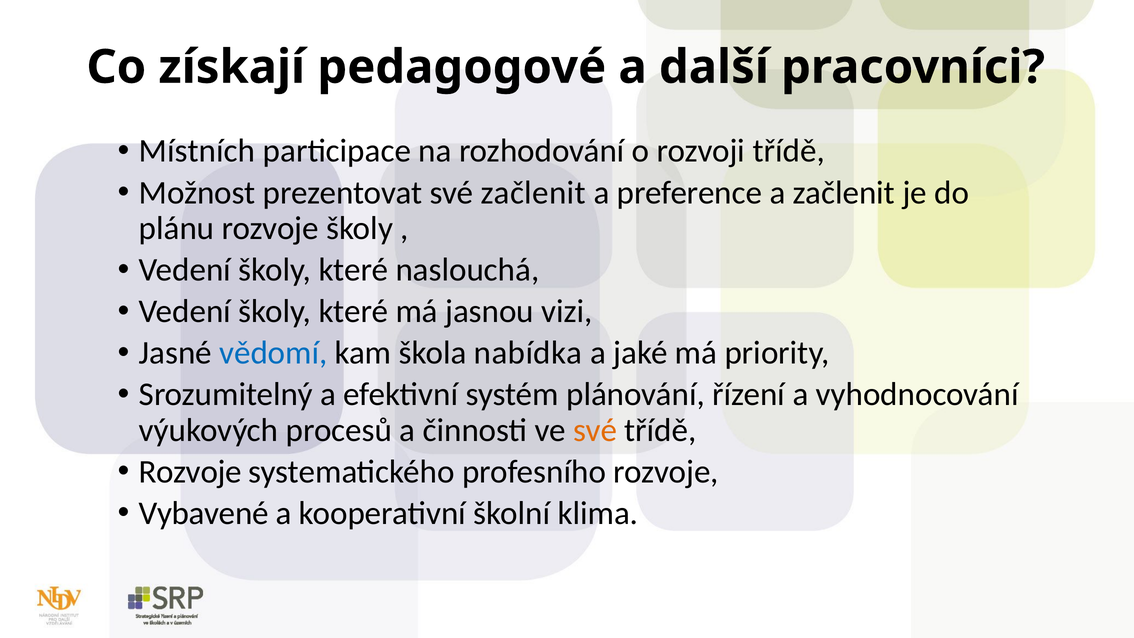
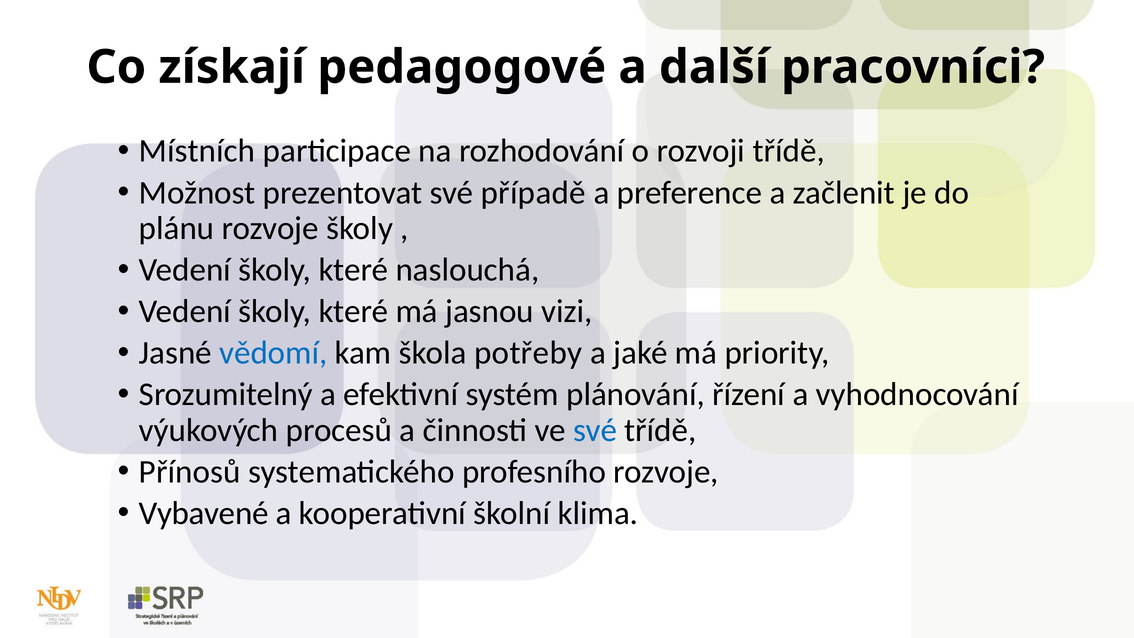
své začlenit: začlenit -> případě (533, 193)
nabídka: nabídka -> potřeby (528, 353)
své colour: orange -> blue (595, 430)
Rozvoje: Rozvoje -> Přínosů (190, 472)
